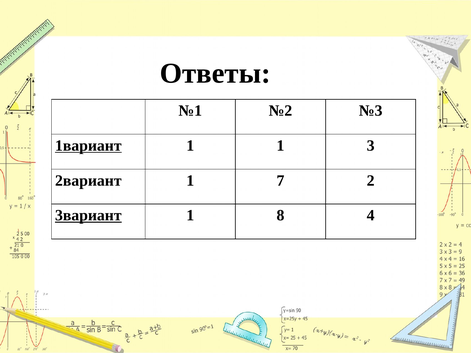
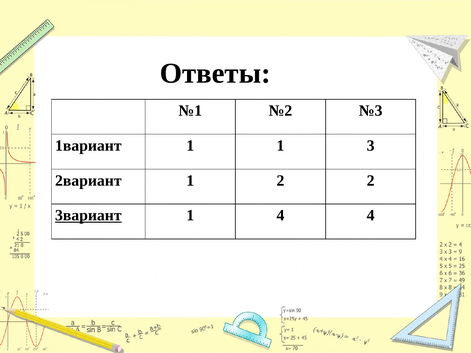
1вариант underline: present -> none (88, 146)
1 7: 7 -> 2 (280, 181)
1 8: 8 -> 4 (280, 216)
